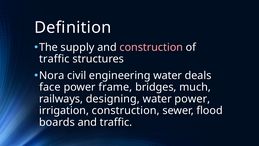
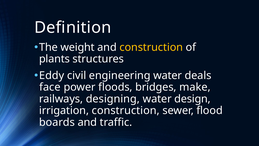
supply: supply -> weight (78, 47)
construction colour: pink -> yellow (151, 47)
traffic: traffic -> plants (54, 59)
Nora: Nora -> Eddy (52, 75)
frame: frame -> floods (115, 87)
much: much -> make (195, 87)
water power: power -> design (192, 99)
